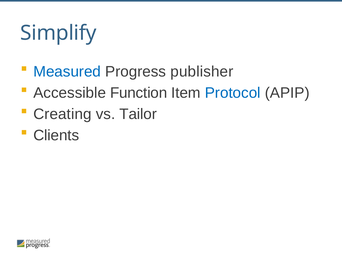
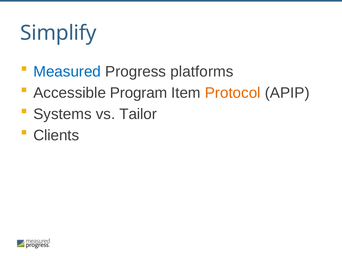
publisher: publisher -> platforms (202, 72)
Function: Function -> Program (139, 93)
Protocol colour: blue -> orange (233, 93)
Creating: Creating -> Systems (62, 114)
